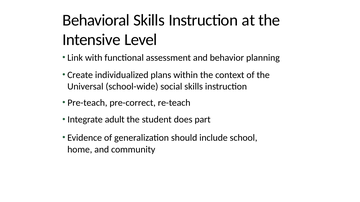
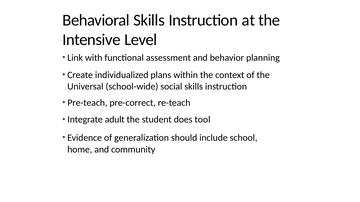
part: part -> tool (203, 120)
